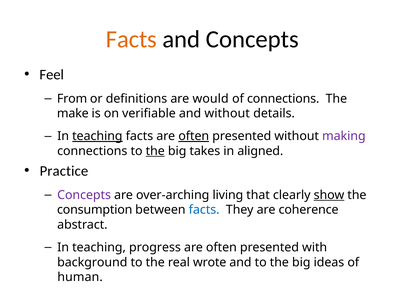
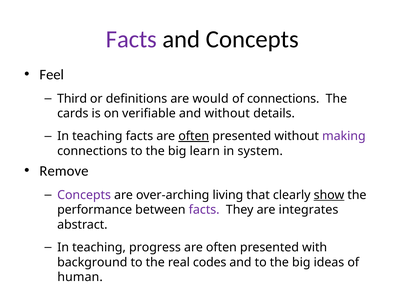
Facts colour: orange -> purple (131, 39)
From: From -> Third (72, 99)
make: make -> cards (73, 113)
teaching underline: present -> none (97, 136)
the underline: present -> none (155, 151)
takes: takes -> learn (205, 151)
aligned: aligned -> system (260, 151)
Practice: Practice -> Remove (64, 171)
consumption: consumption -> performance (95, 210)
facts colour: blue -> purple (204, 210)
coherence: coherence -> integrates (308, 210)
wrote: wrote -> codes (210, 262)
